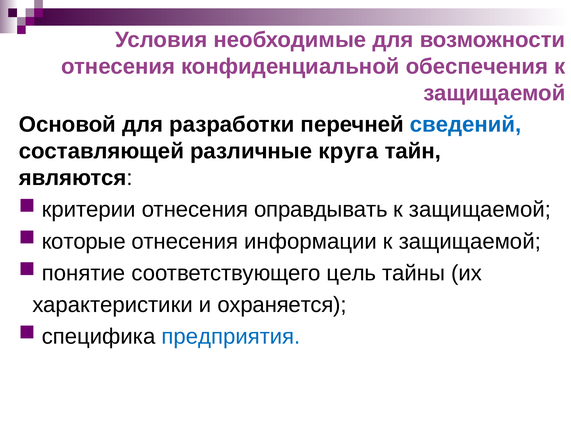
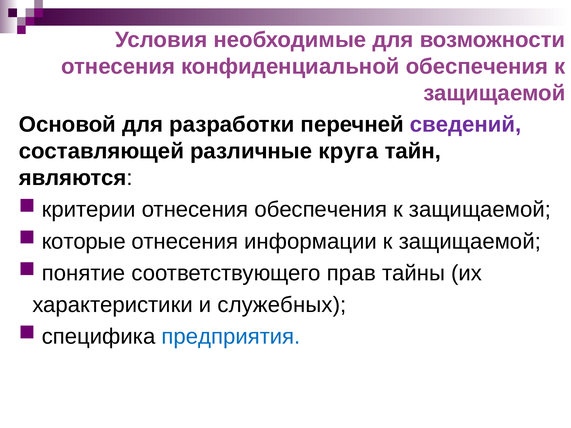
сведений colour: blue -> purple (466, 125)
отнесения оправдывать: оправдывать -> обеспечения (321, 210)
цель: цель -> прав (351, 273)
охраняется: охраняется -> служебных (282, 305)
